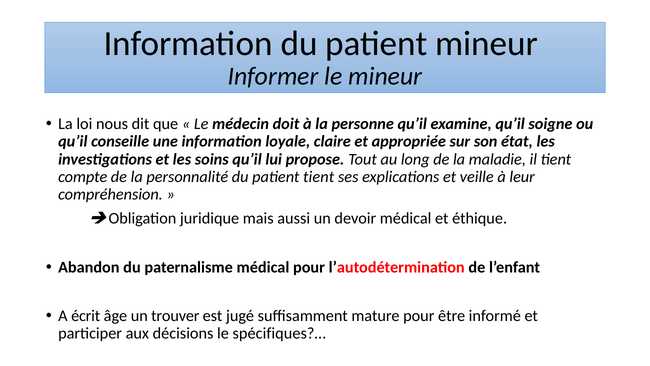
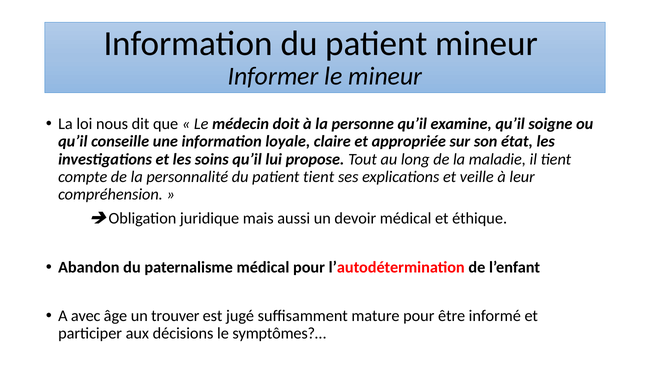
écrit: écrit -> avec (86, 316)
spécifiques?…: spécifiques?… -> symptômes?… (279, 333)
